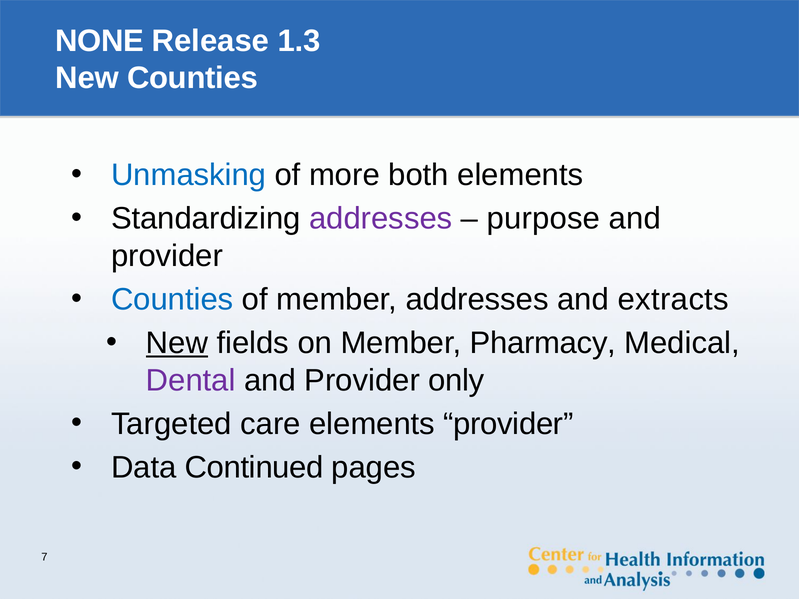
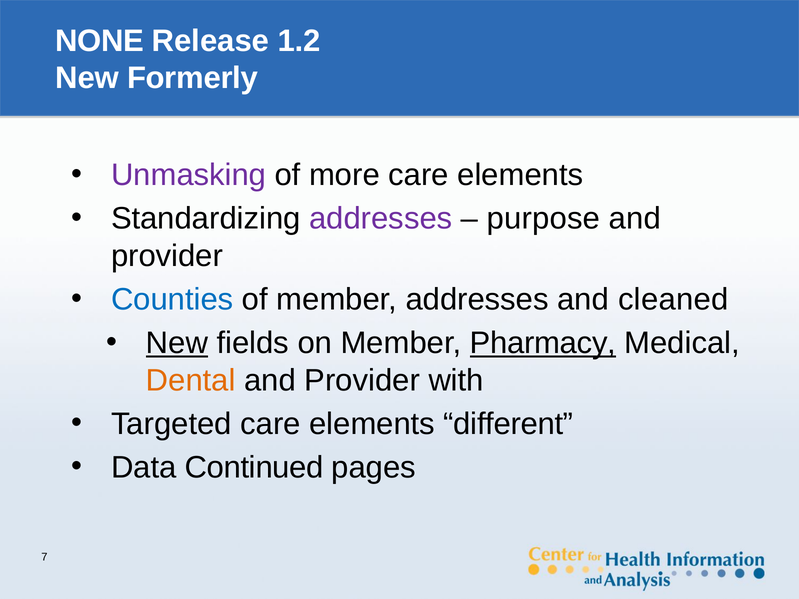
1.3: 1.3 -> 1.2 (299, 41)
New Counties: Counties -> Formerly (193, 78)
Unmasking colour: blue -> purple (189, 175)
more both: both -> care (419, 175)
extracts: extracts -> cleaned (673, 300)
Pharmacy underline: none -> present (543, 343)
Dental colour: purple -> orange (191, 380)
only: only -> with (456, 380)
elements provider: provider -> different (508, 424)
